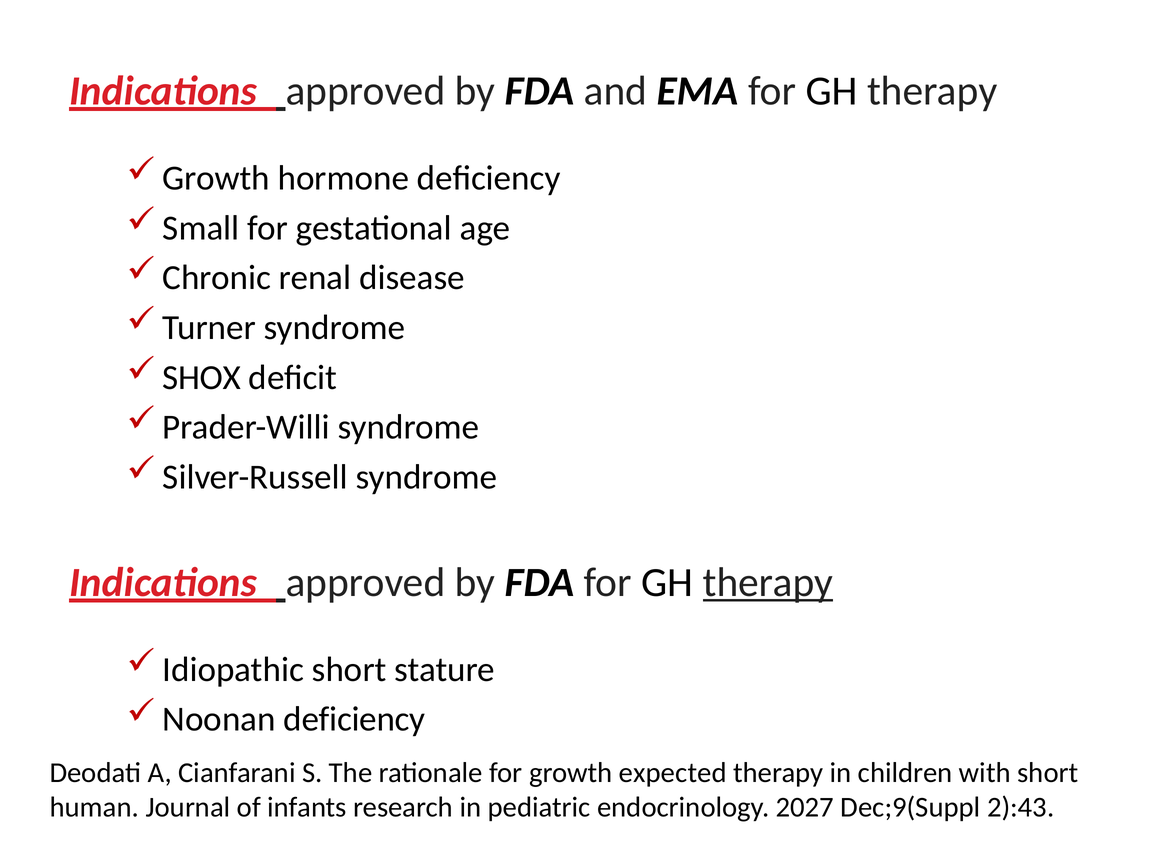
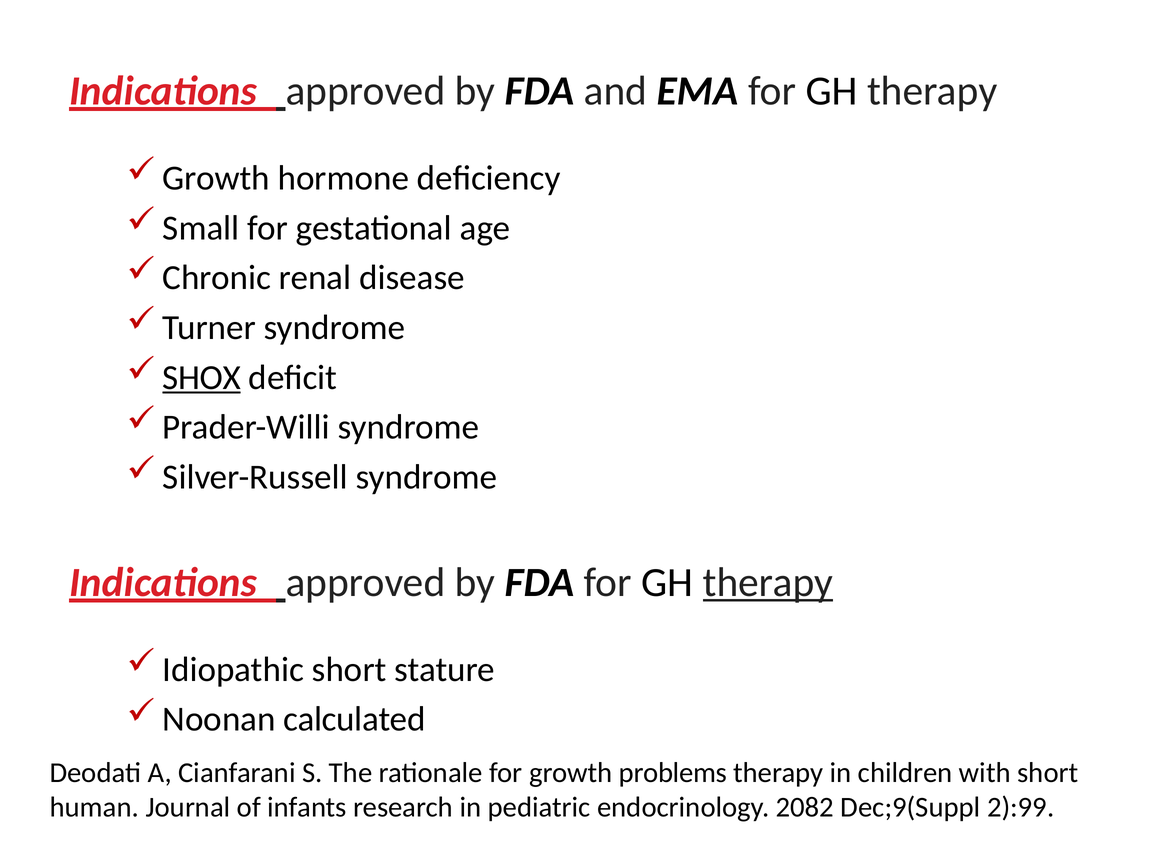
SHOX underline: none -> present (202, 377)
Noonan deficiency: deficiency -> calculated (354, 719)
expected: expected -> problems (673, 772)
2027: 2027 -> 2082 (805, 807)
2):43: 2):43 -> 2):99 (1021, 807)
